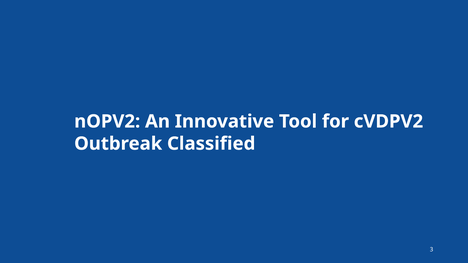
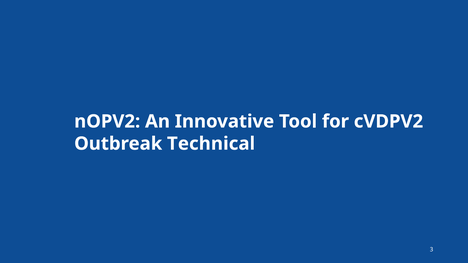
Classified: Classified -> Technical (211, 144)
